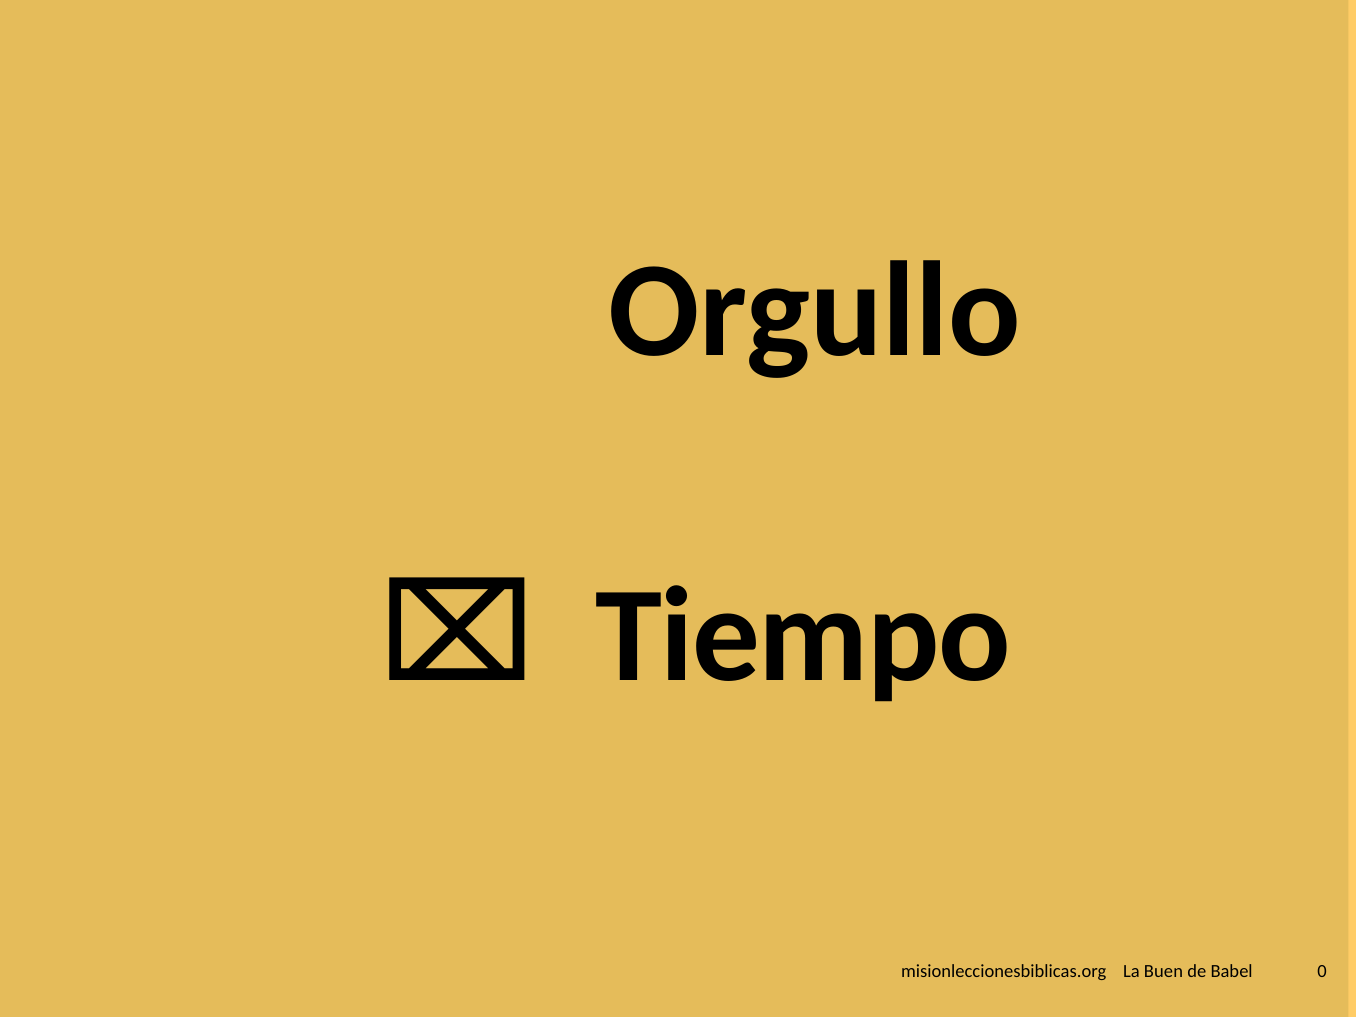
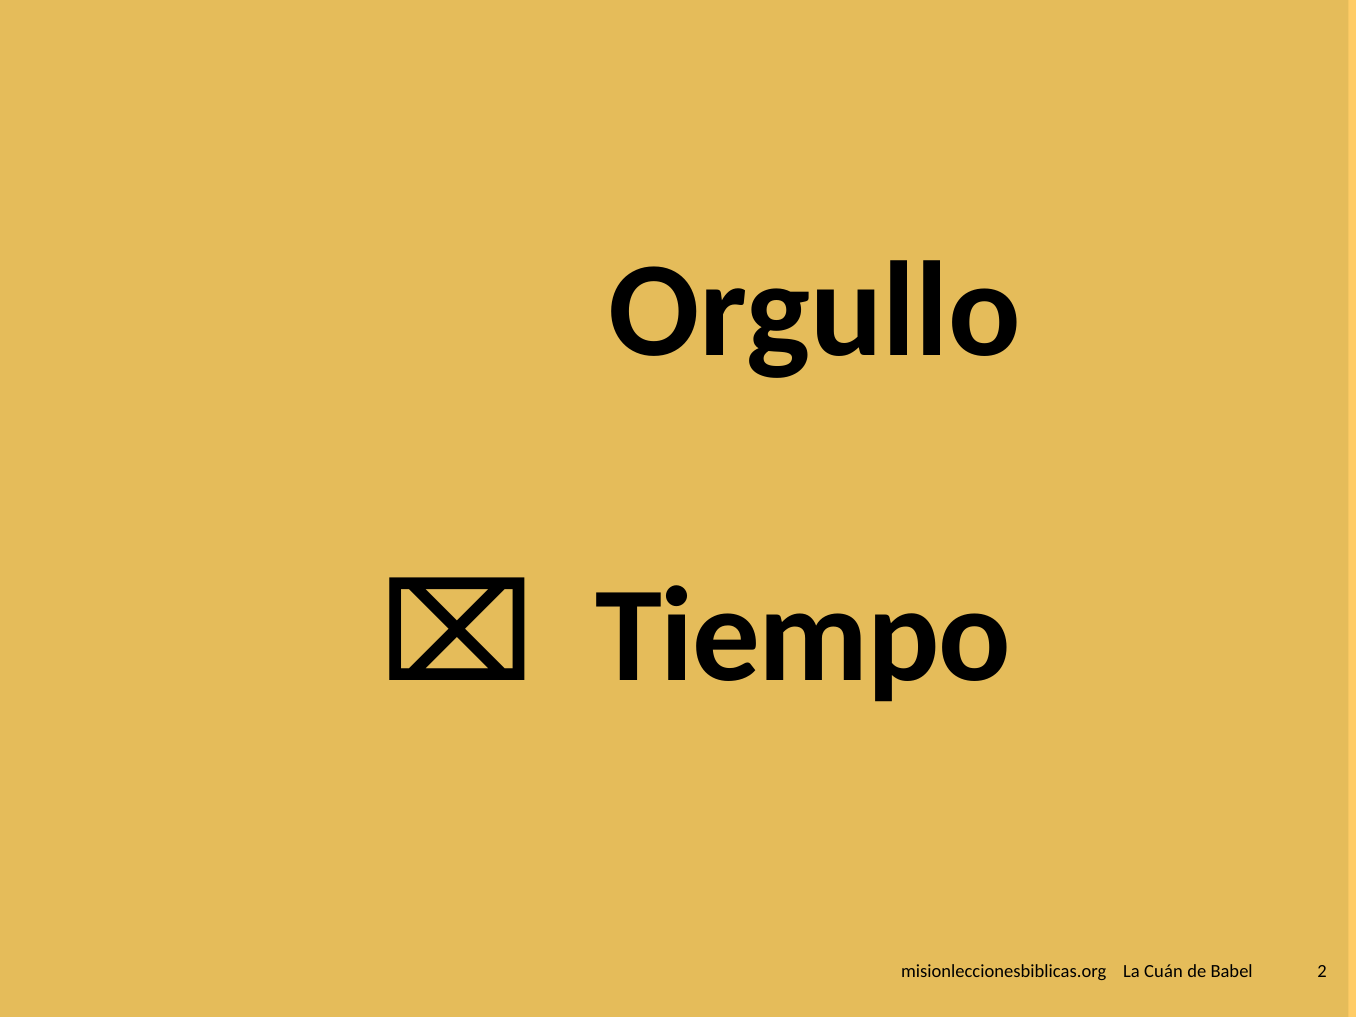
Buen: Buen -> Cuán (1163, 971)
0: 0 -> 2 (1322, 972)
